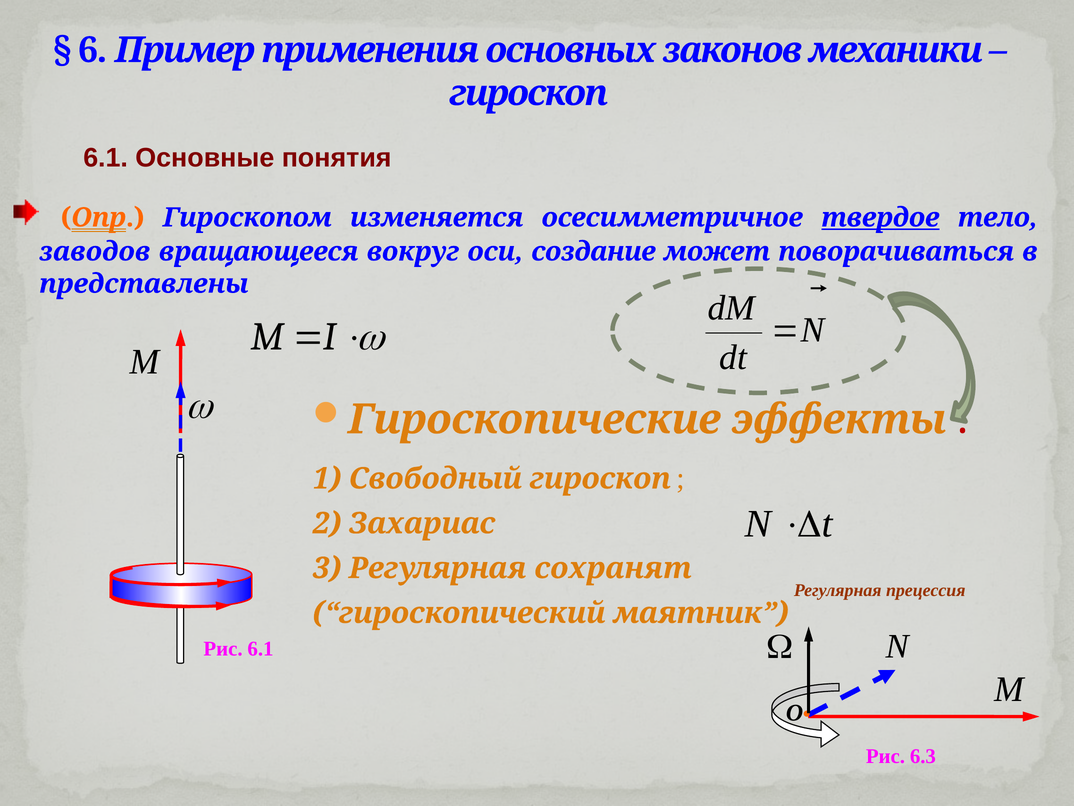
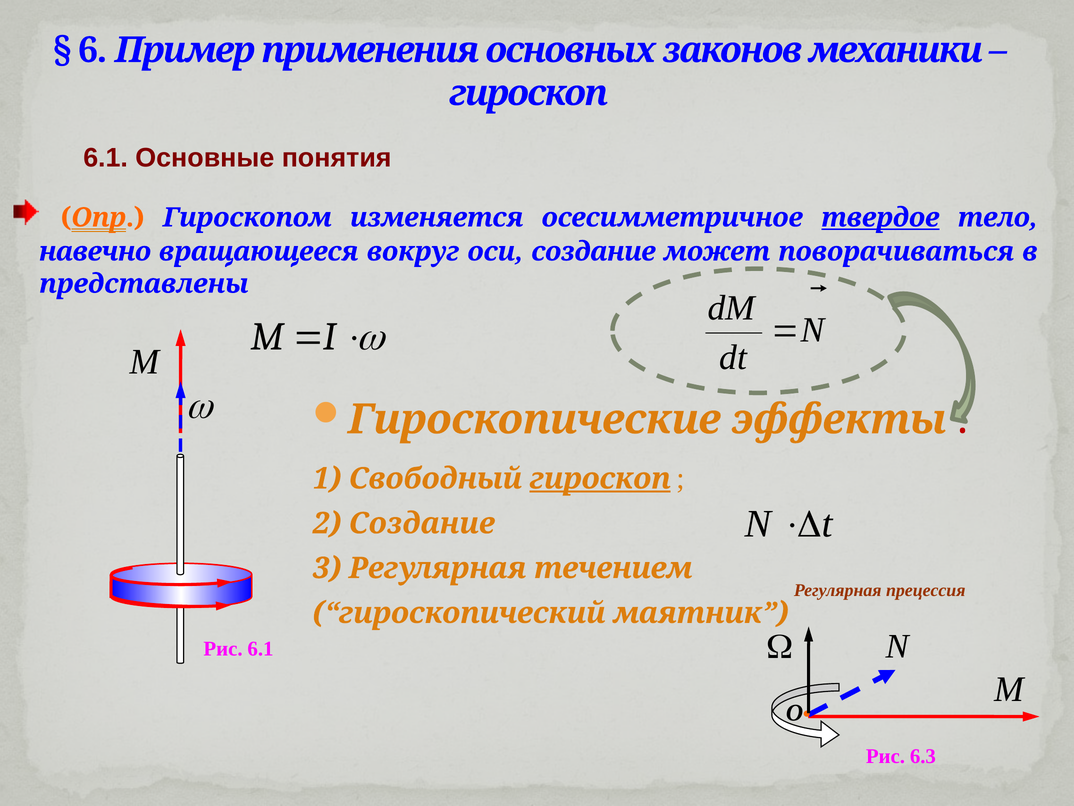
заводов: заводов -> навечно (95, 251)
гироскоп underline: none -> present (600, 478)
2 Захариас: Захариас -> Создание (422, 523)
сохранят: сохранят -> течением (613, 568)
